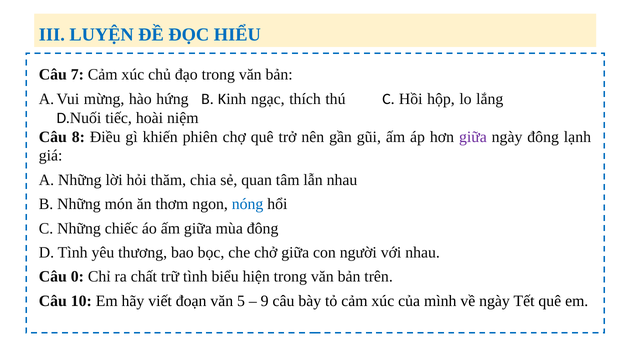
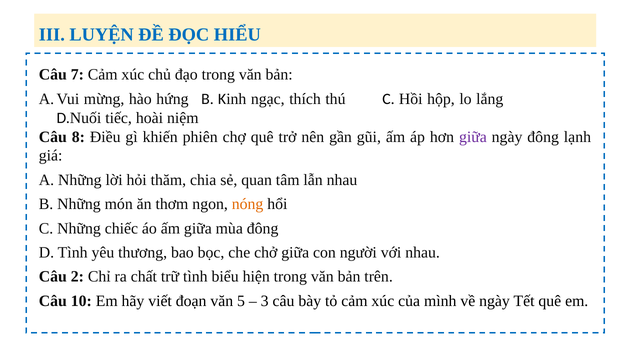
nóng colour: blue -> orange (248, 204)
0: 0 -> 2 (77, 277)
9: 9 -> 3 (265, 301)
